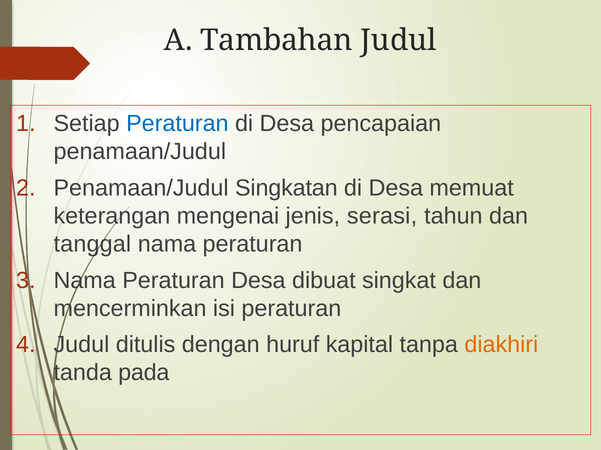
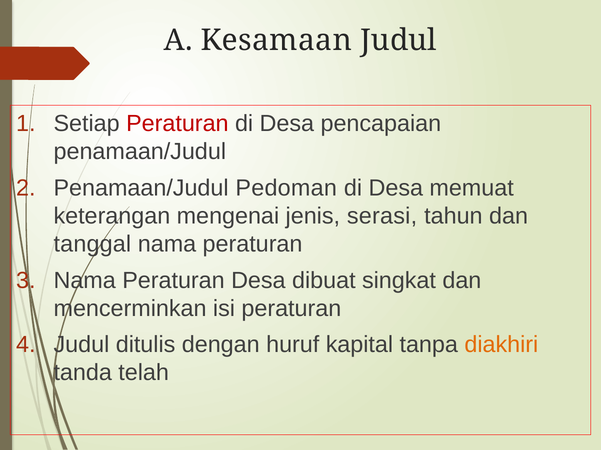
Tambahan: Tambahan -> Kesamaan (276, 40)
Peraturan colour: blue -> red (177, 124)
Singkatan: Singkatan -> Pedoman (286, 188)
pada: pada -> telah (144, 373)
